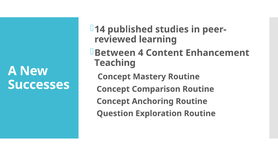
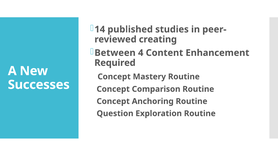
learning: learning -> creating (158, 39)
Teaching: Teaching -> Required (115, 63)
